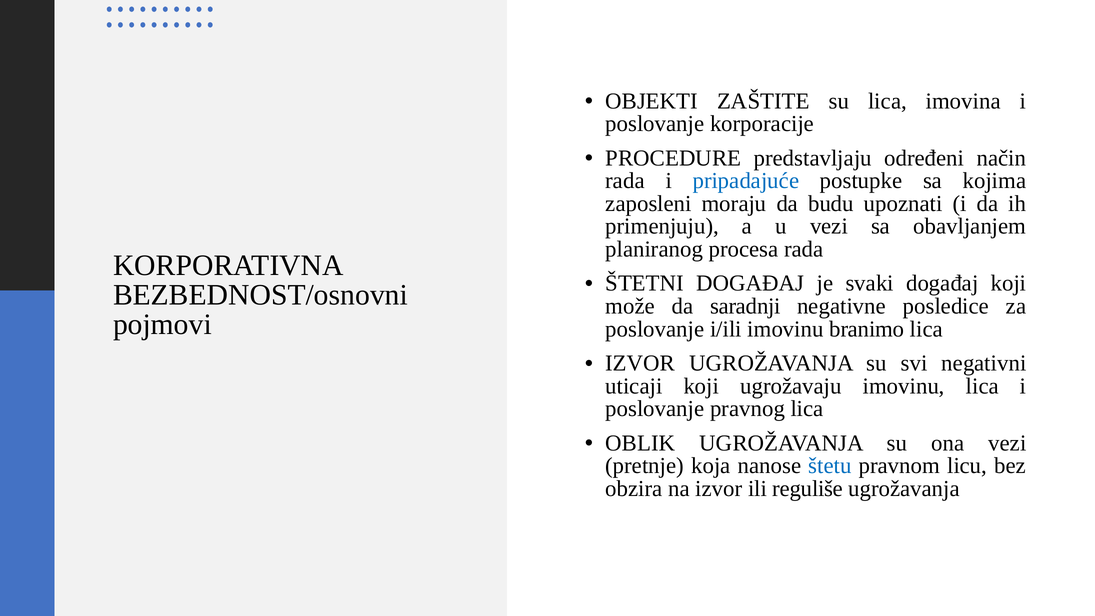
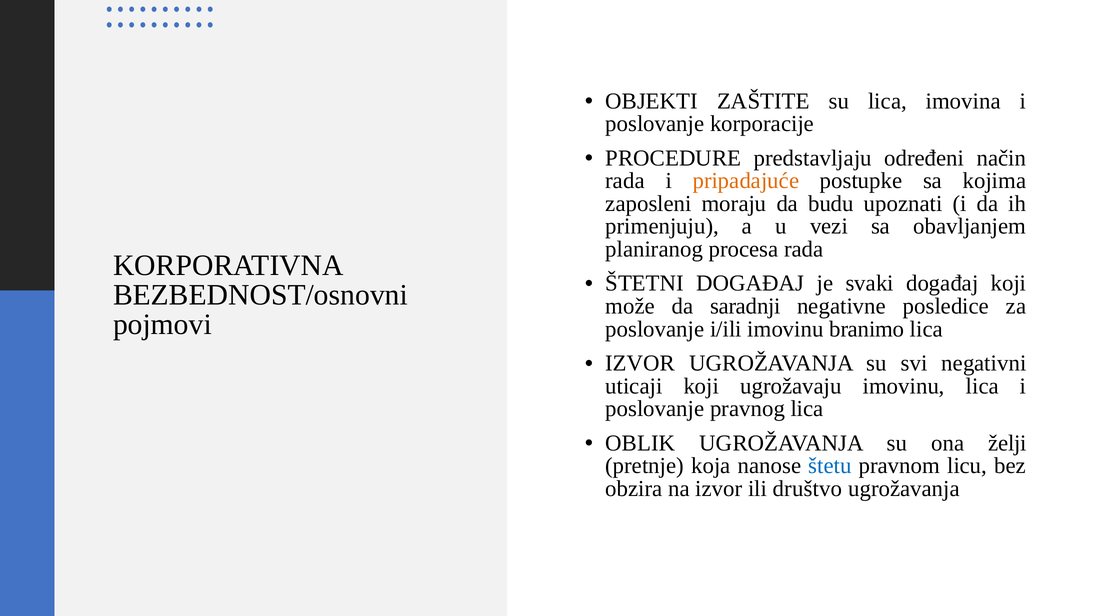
pripadajuće colour: blue -> orange (746, 181)
ona vezi: vezi -> želji (1008, 443)
reguliše: reguliše -> društvo (808, 489)
